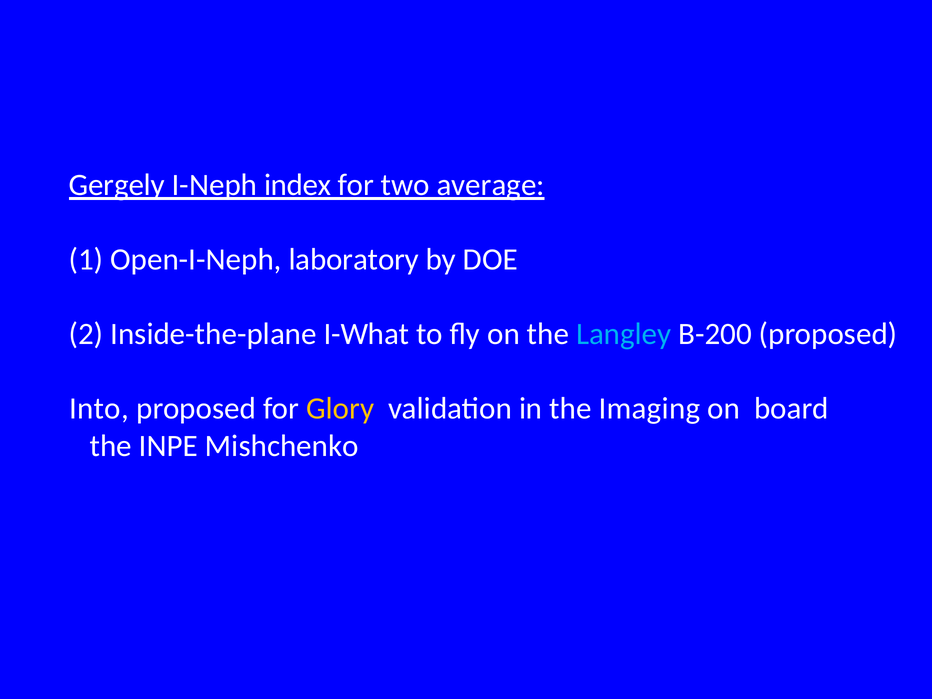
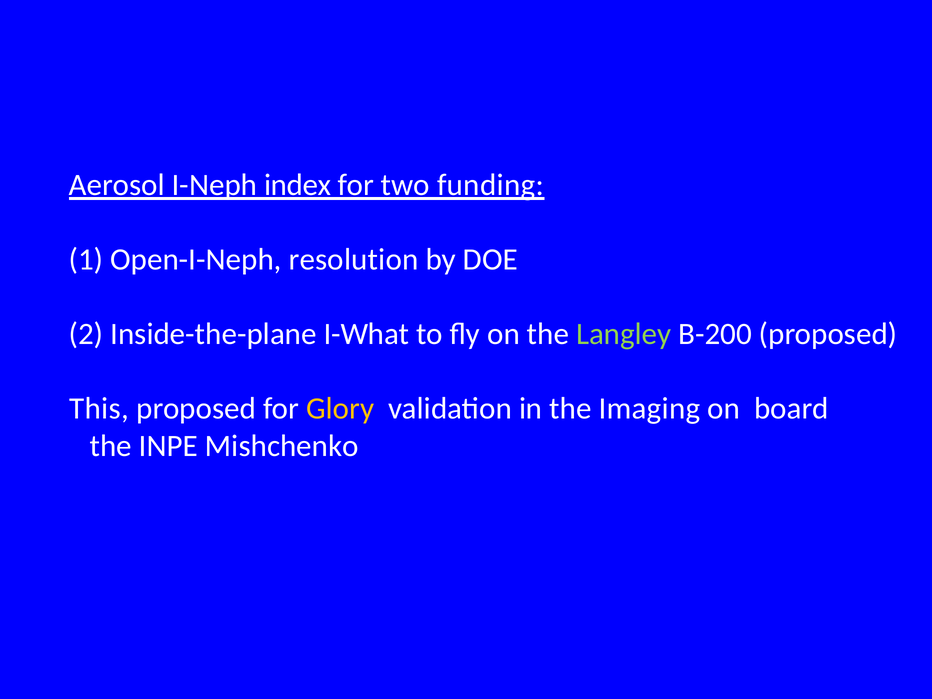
Gergely: Gergely -> Aerosol (117, 185)
average: average -> funding (490, 185)
laboratory: laboratory -> resolution (354, 260)
Langley colour: light blue -> light green (624, 334)
Into: Into -> This (99, 409)
